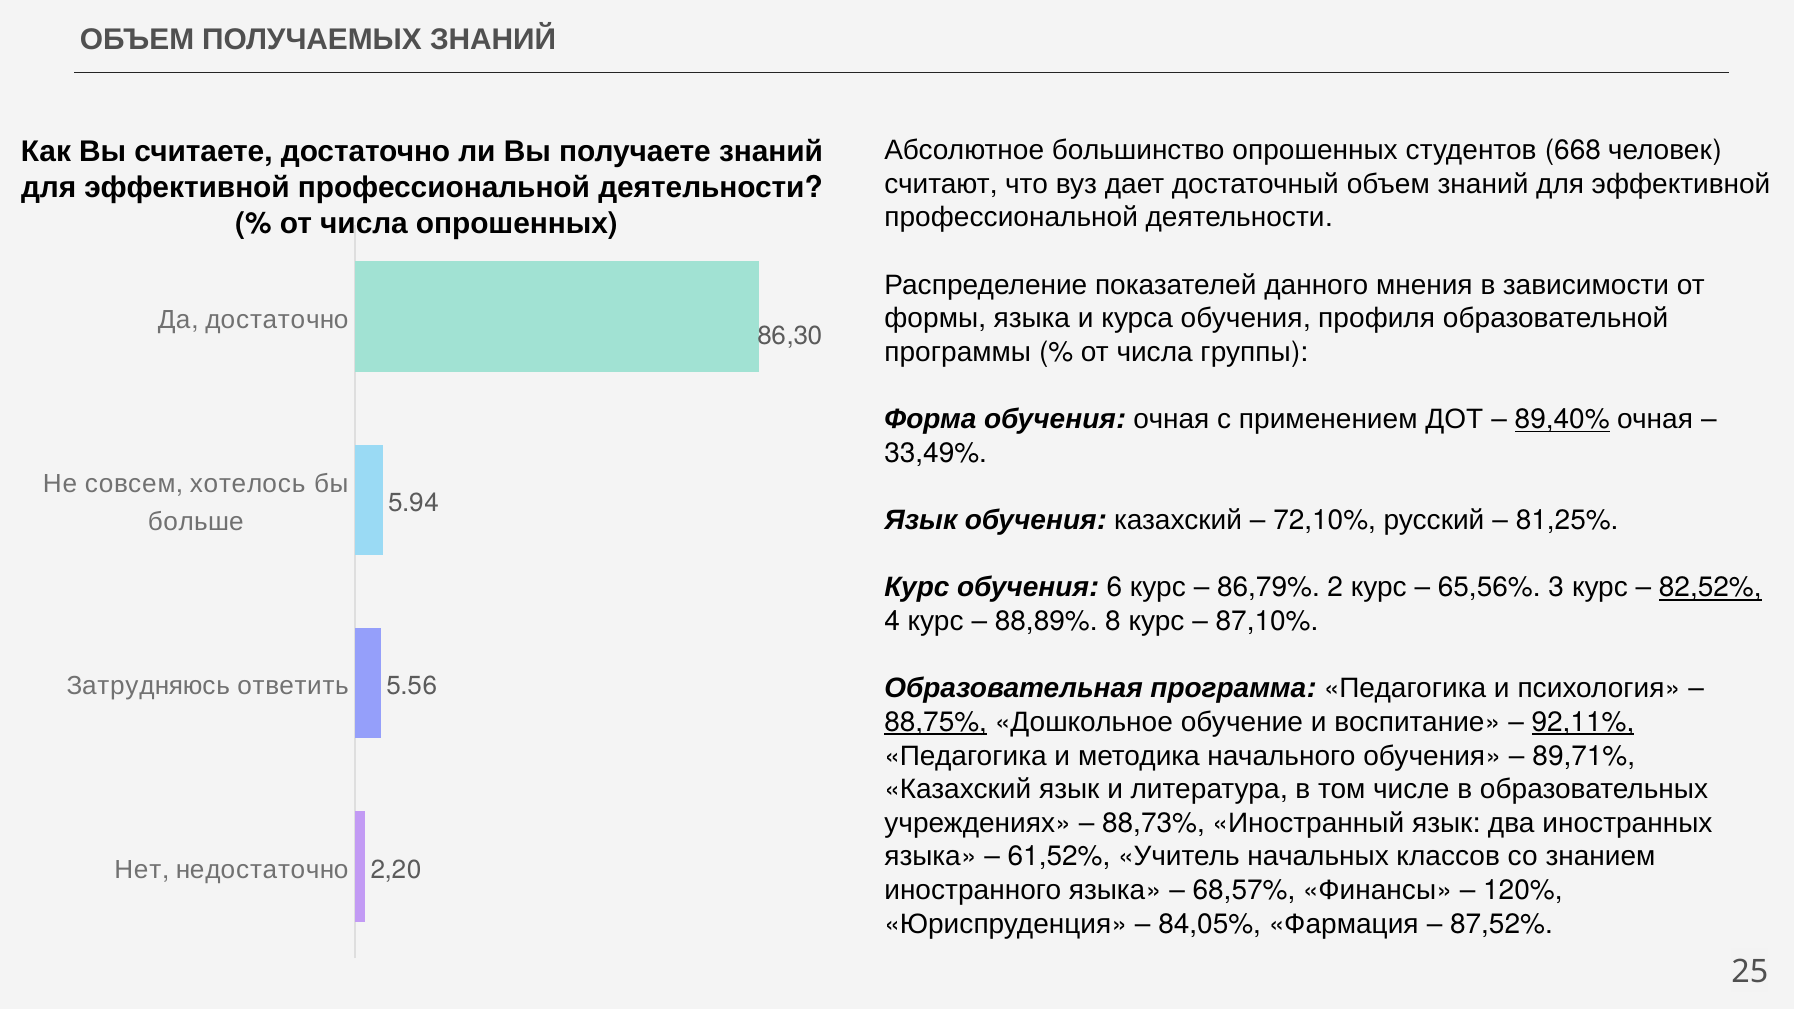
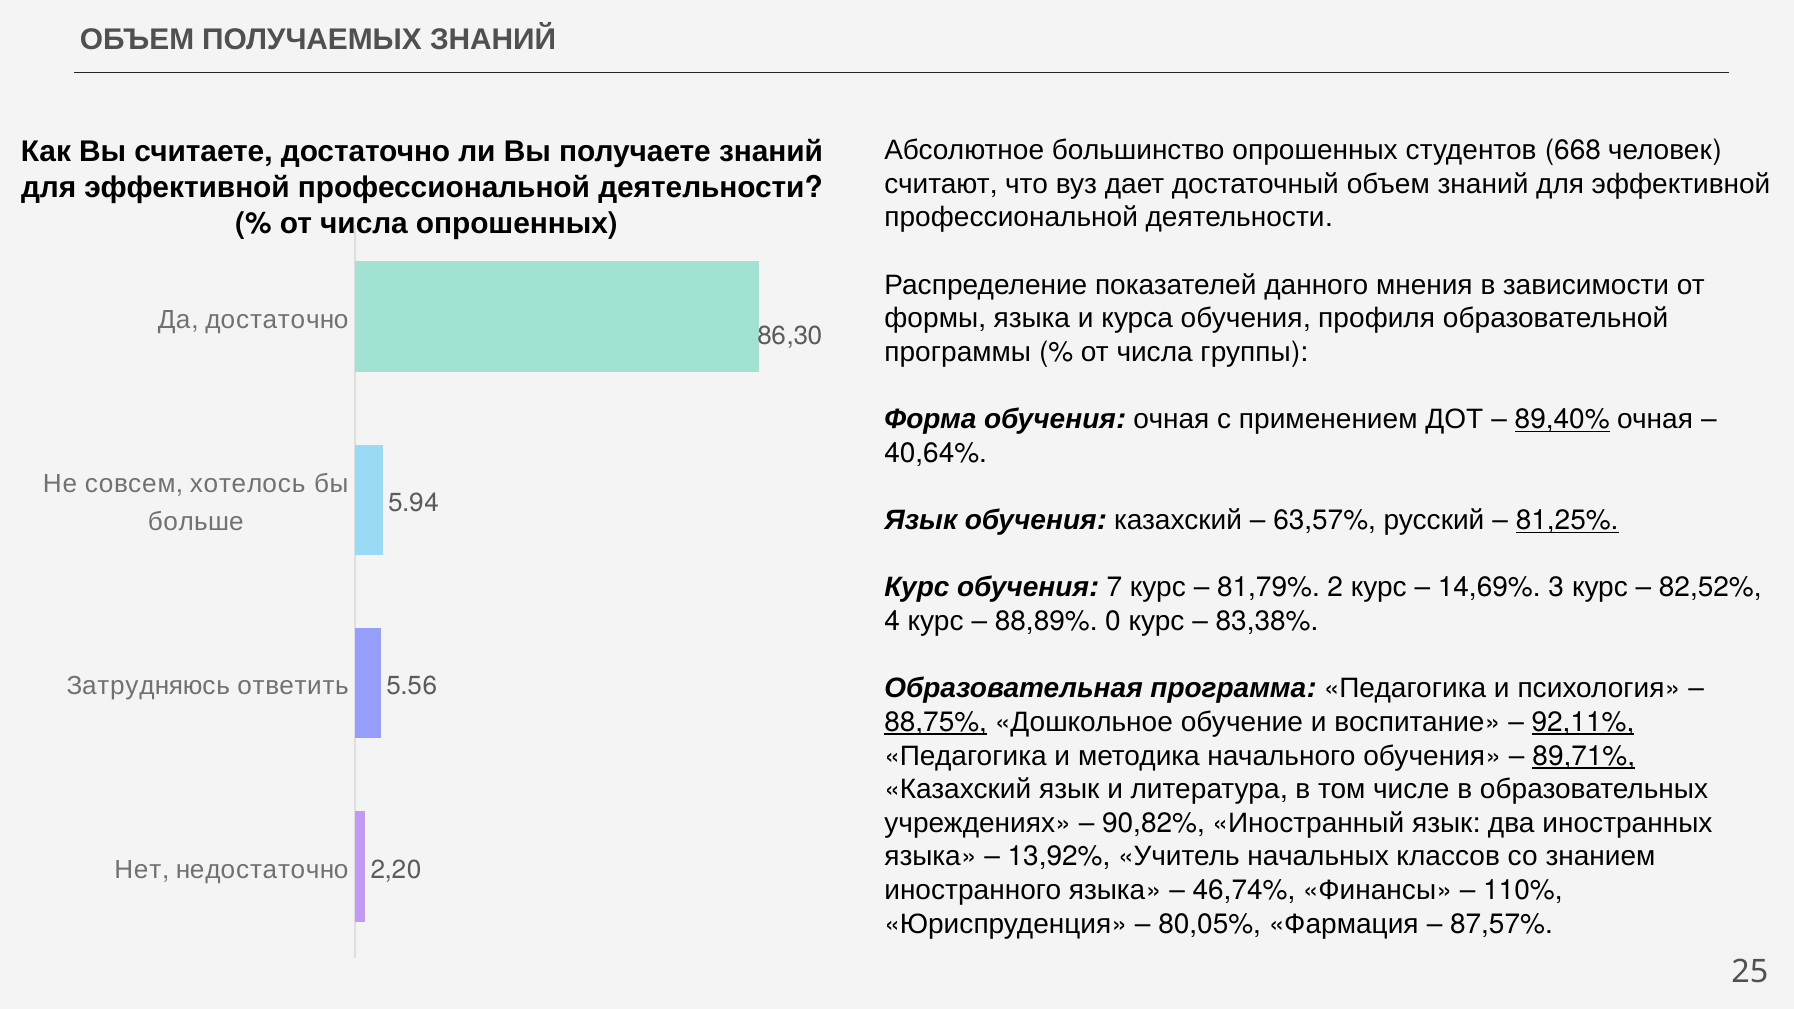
33,49%: 33,49% -> 40,64% (936, 453)
72,10%: 72,10% -> 63,57% (1325, 520)
81,25% underline: none -> present (1567, 520)
6: 6 -> 7 (1114, 588)
86,79%: 86,79% -> 81,79% (1268, 588)
65,56%: 65,56% -> 14,69% (1489, 588)
82,52% underline: present -> none (1710, 588)
8: 8 -> 0 (1113, 621)
87,10%: 87,10% -> 83,38% (1267, 621)
89,71% underline: none -> present (1584, 756)
88,73%: 88,73% -> 90,82% (1153, 823)
61,52%: 61,52% -> 13,92% (1059, 857)
68,57%: 68,57% -> 46,74% (1244, 890)
120%: 120% -> 110% (1523, 890)
84,05%: 84,05% -> 80,05% (1210, 924)
87,52%: 87,52% -> 87,57% (1501, 924)
